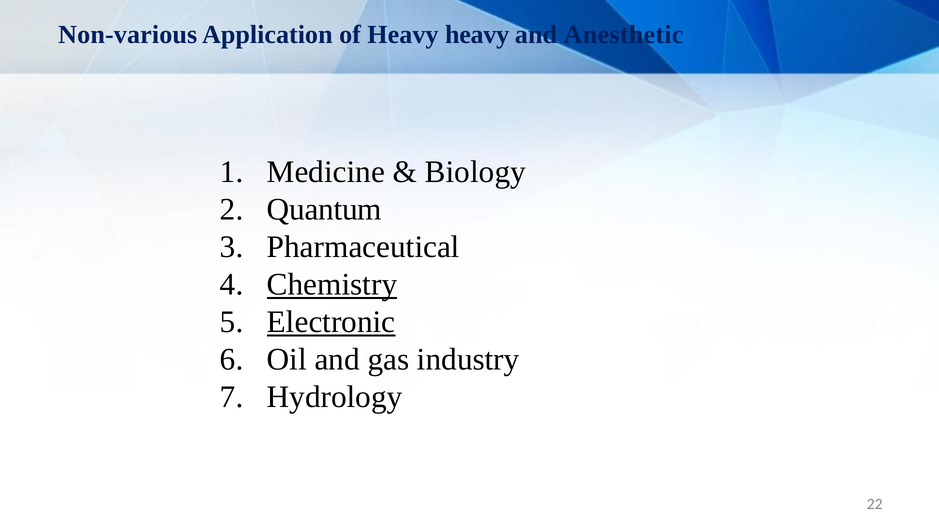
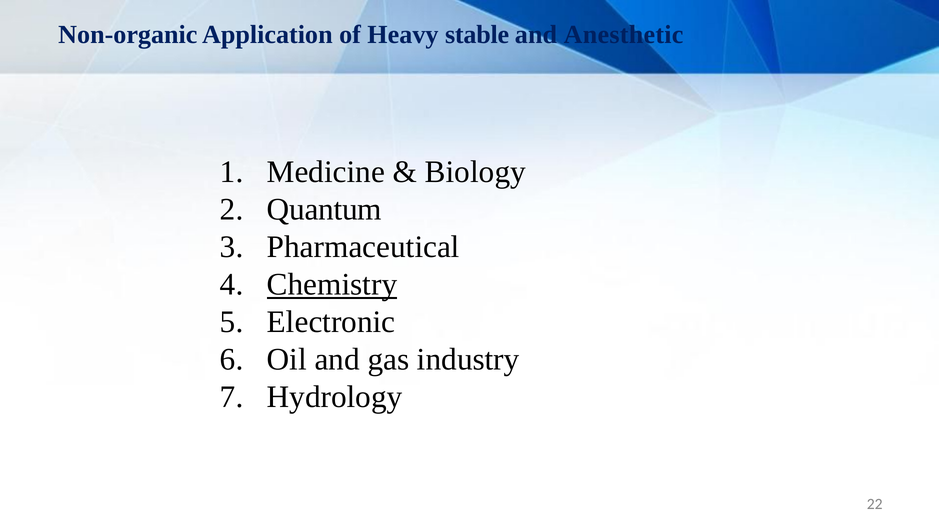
Non-various: Non-various -> Non-organic (128, 35)
Heavy heavy: heavy -> stable (477, 35)
Electronic underline: present -> none (331, 322)
